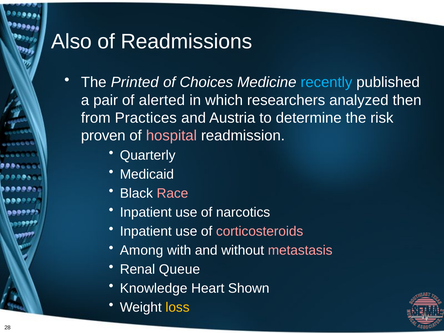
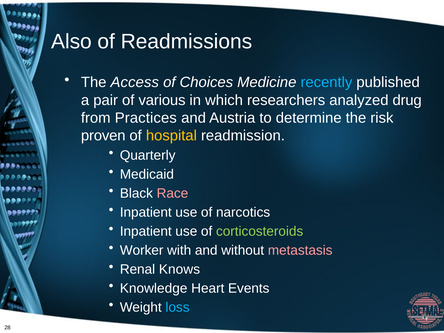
Printed: Printed -> Access (135, 82)
alerted: alerted -> various (162, 100)
then: then -> drug (407, 100)
hospital colour: pink -> yellow (171, 136)
corticosteroids colour: pink -> light green (260, 231)
Among: Among -> Worker (142, 250)
Queue: Queue -> Knows (179, 269)
Shown: Shown -> Events (249, 288)
loss colour: yellow -> light blue (177, 307)
